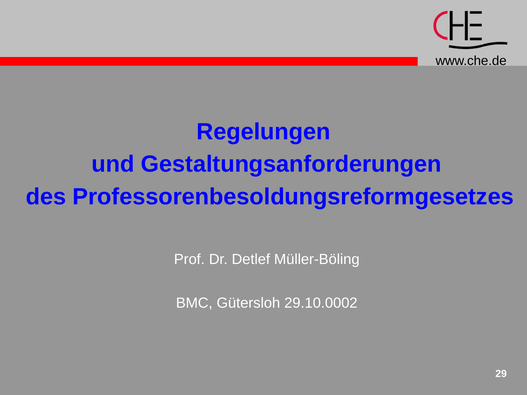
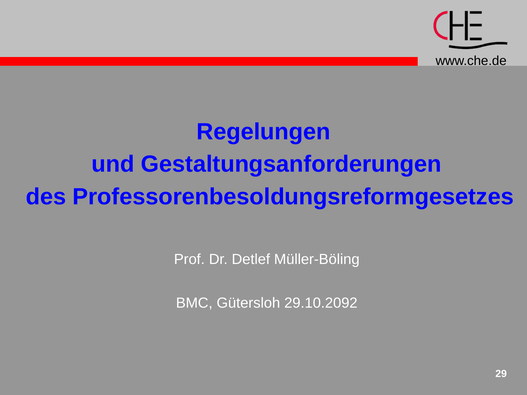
29.10.0002: 29.10.0002 -> 29.10.2092 (321, 303)
